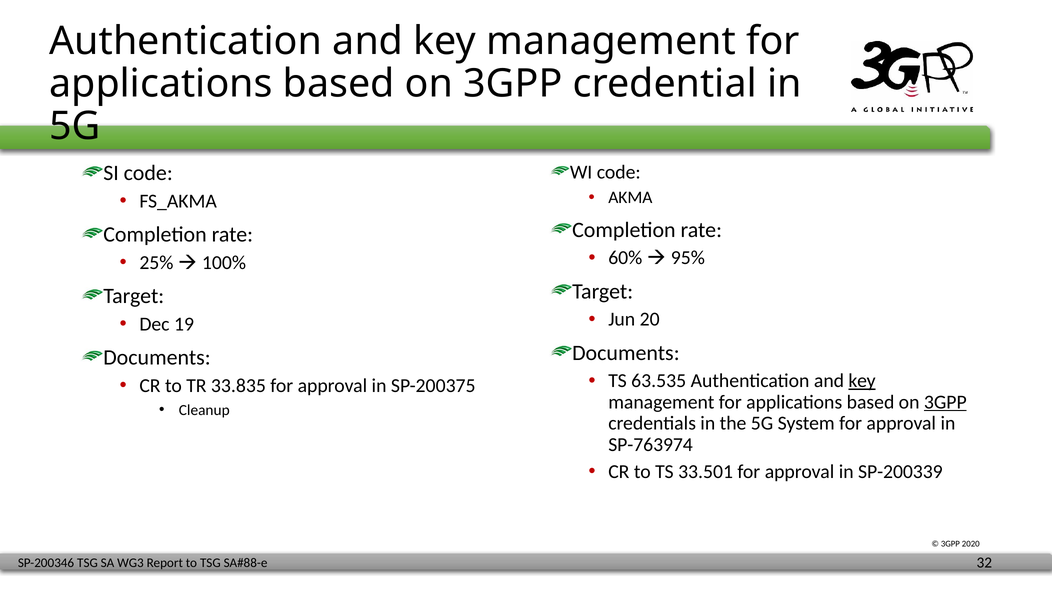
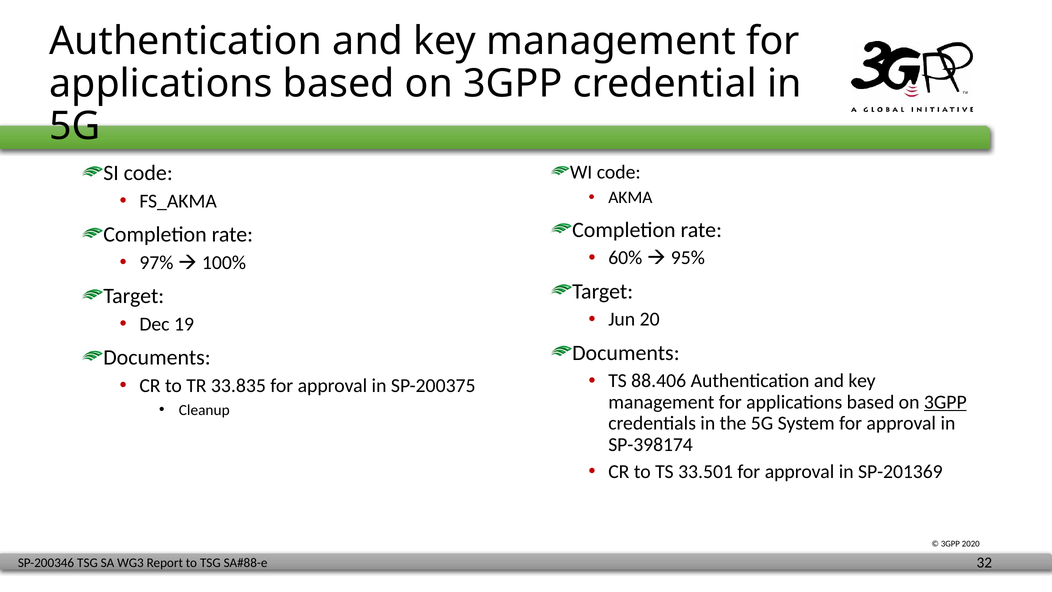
25%: 25% -> 97% (156, 263)
63.535: 63.535 -> 88.406 (659, 381)
key underline: present -> none (862, 381)
SP-763974: SP-763974 -> SP-398174 (651, 445)
SP-200339: SP-200339 -> SP-201369 (900, 471)
